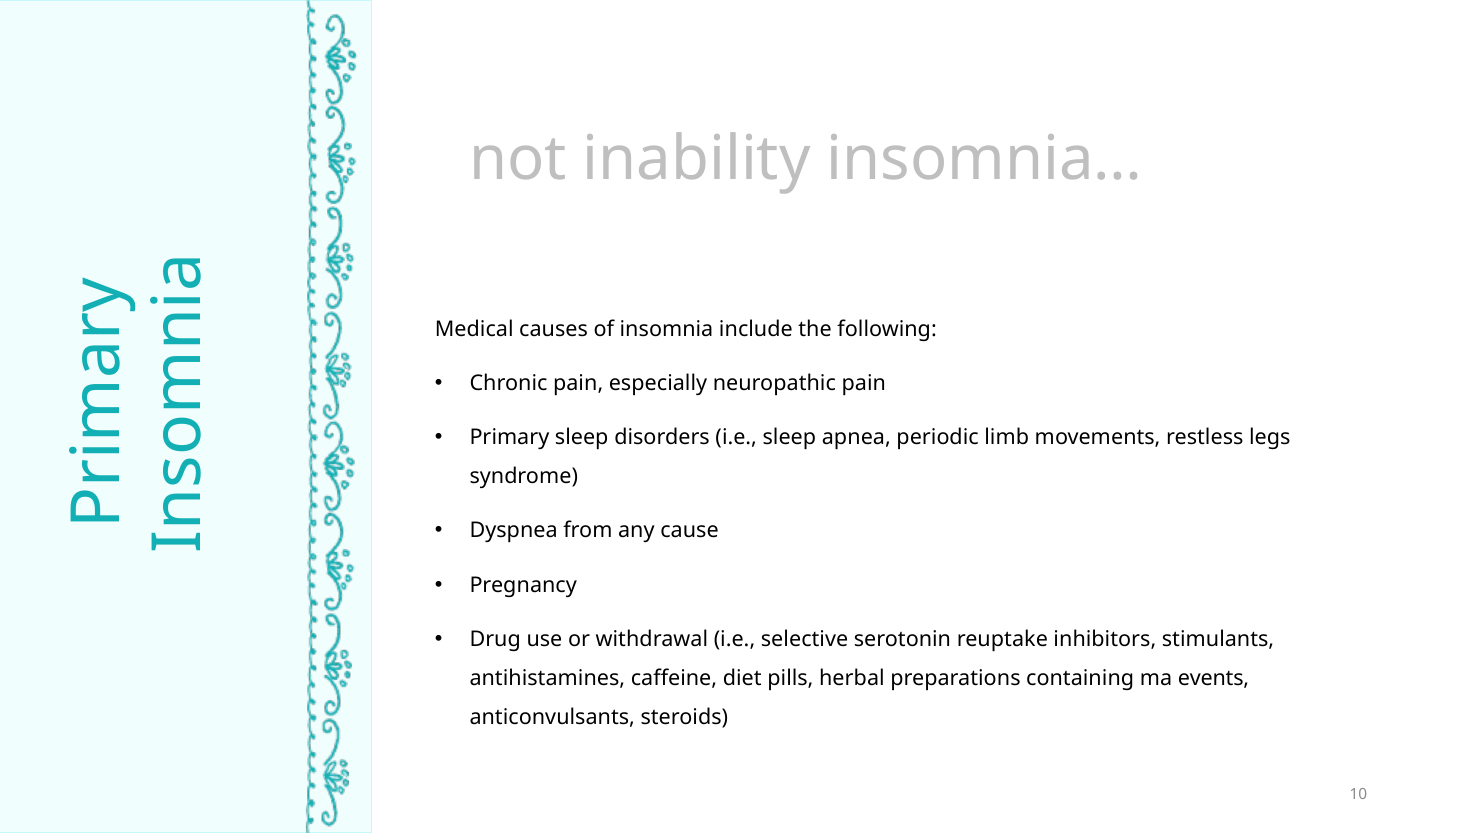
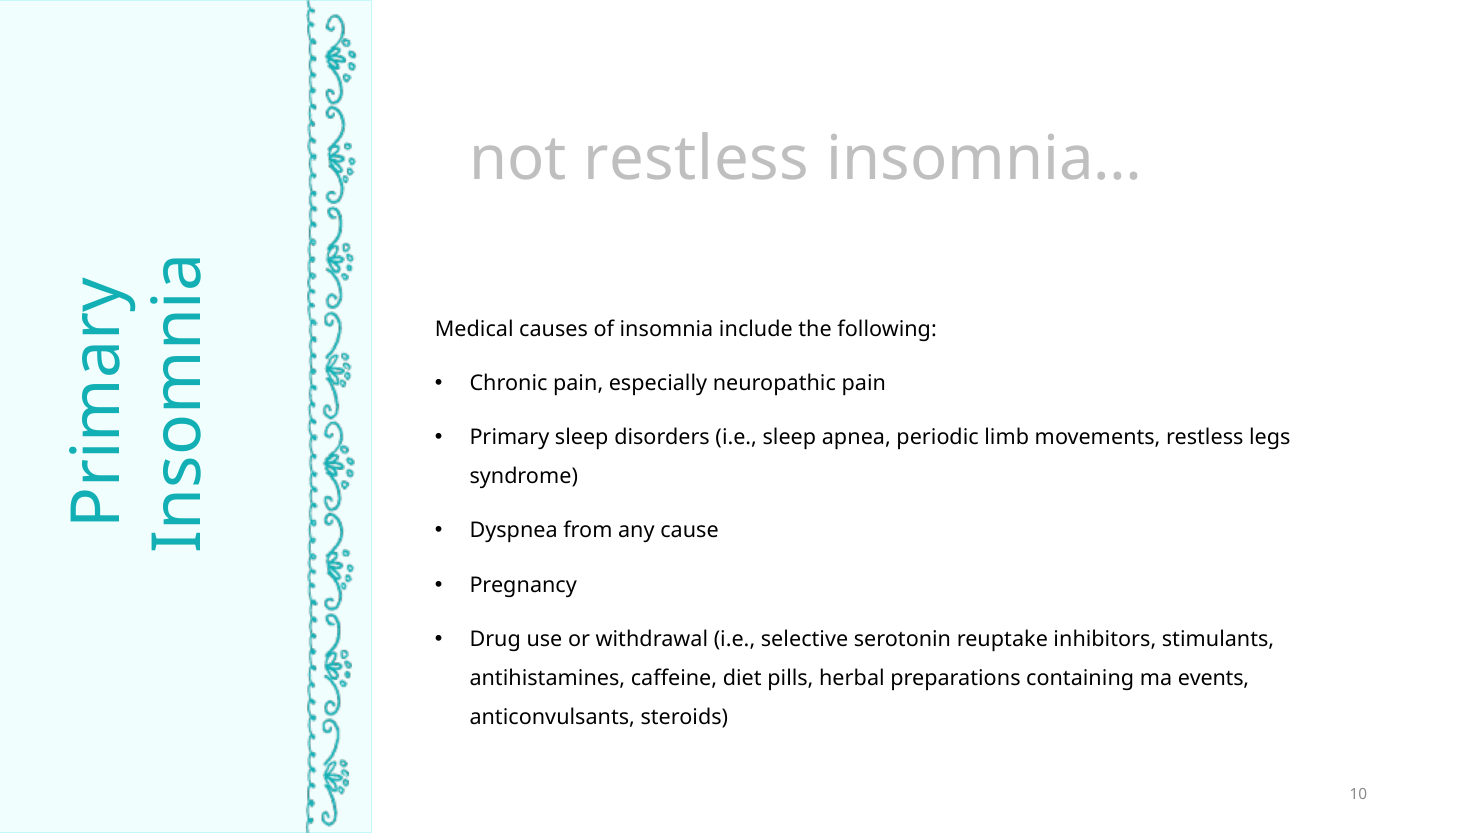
not inability: inability -> restless (696, 159)
